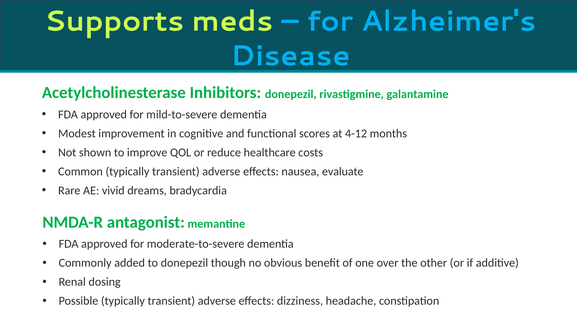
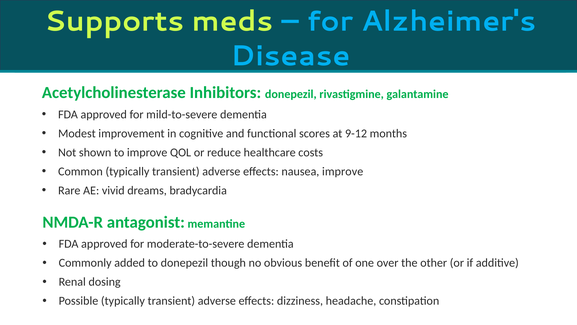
4-12: 4-12 -> 9-12 (356, 133)
nausea evaluate: evaluate -> improve (343, 171)
